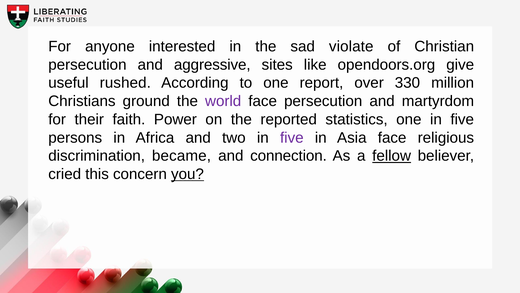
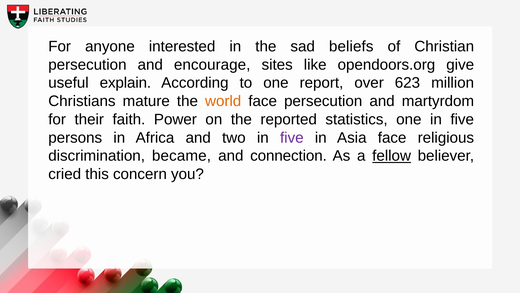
violate: violate -> beliefs (351, 46)
aggressive: aggressive -> encourage (212, 65)
rushed: rushed -> explain (125, 83)
330: 330 -> 623 (407, 83)
ground: ground -> mature (146, 101)
world colour: purple -> orange (223, 101)
you underline: present -> none (187, 174)
